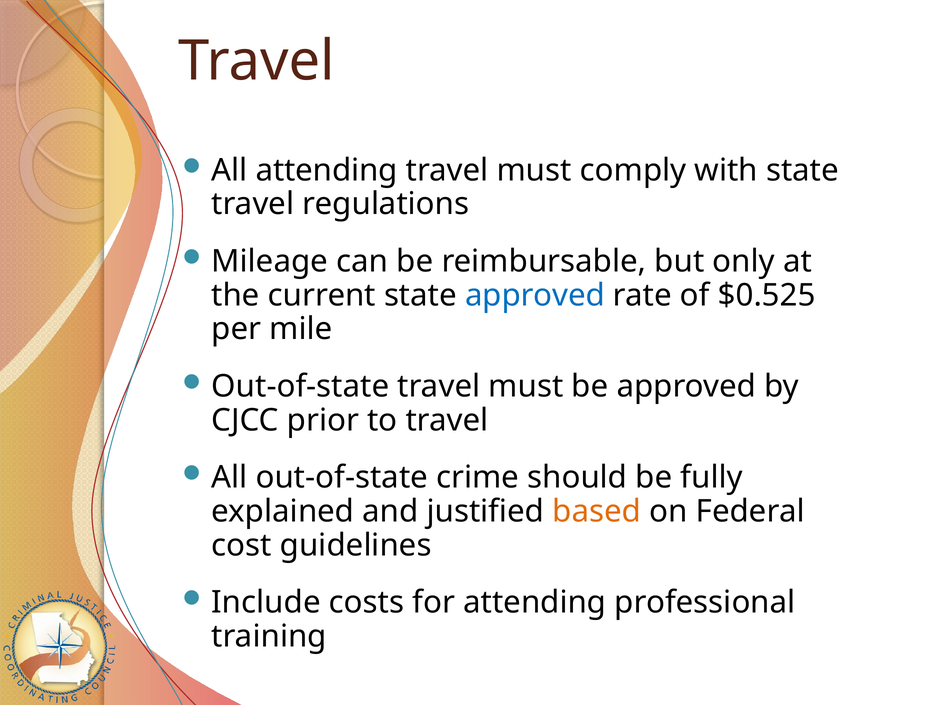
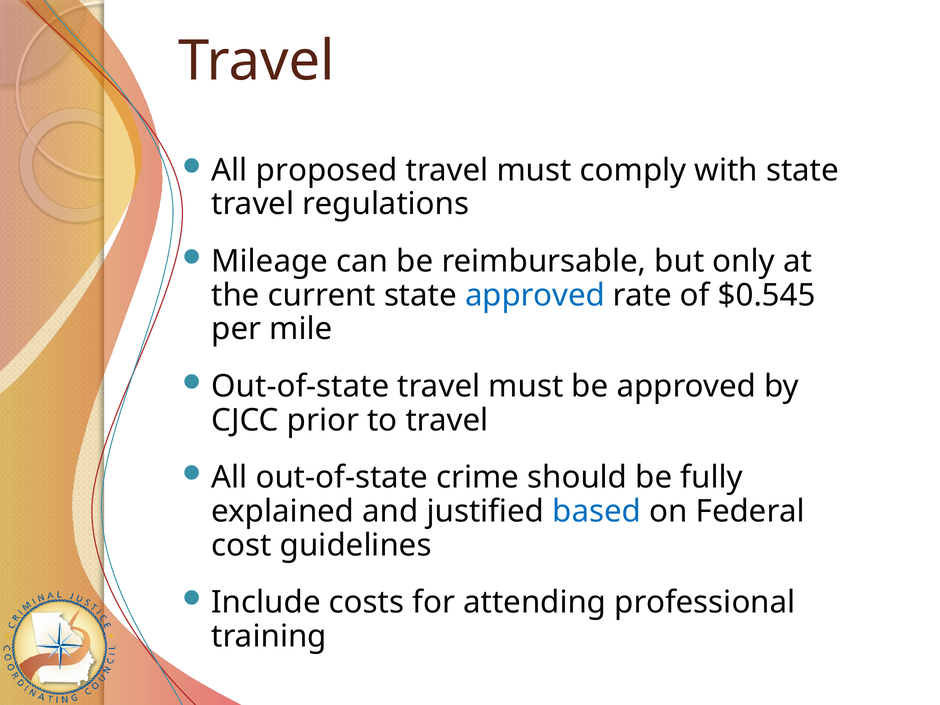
All attending: attending -> proposed (327, 170)
$0.525: $0.525 -> $0.545 (767, 295)
based colour: orange -> blue (597, 511)
